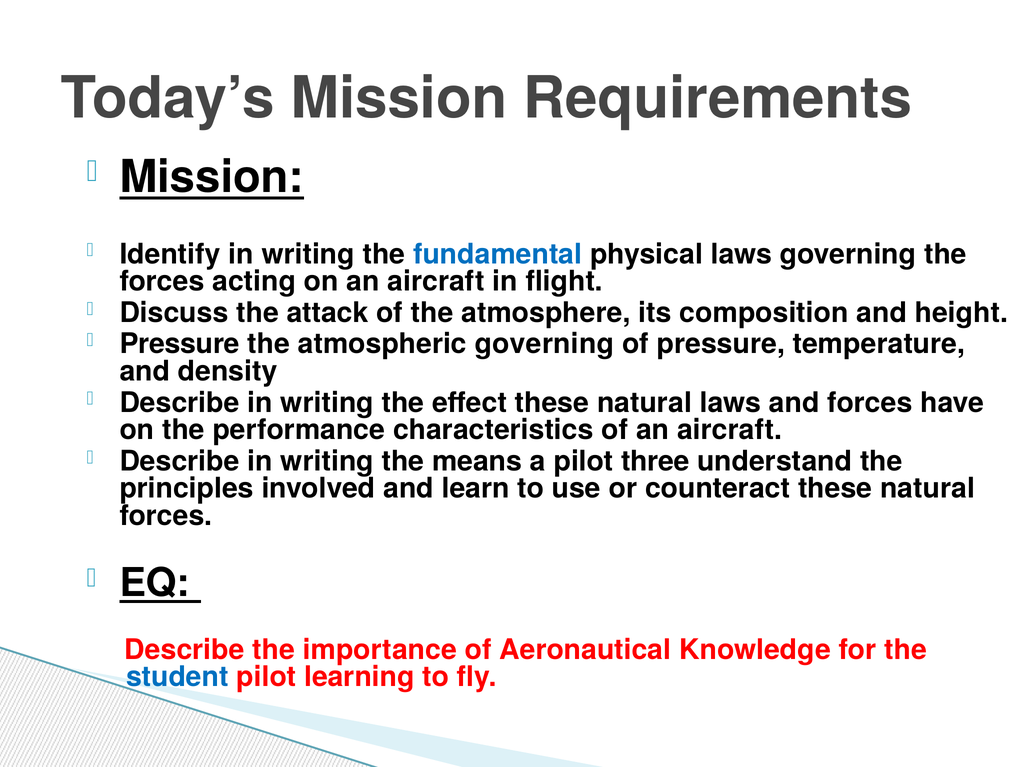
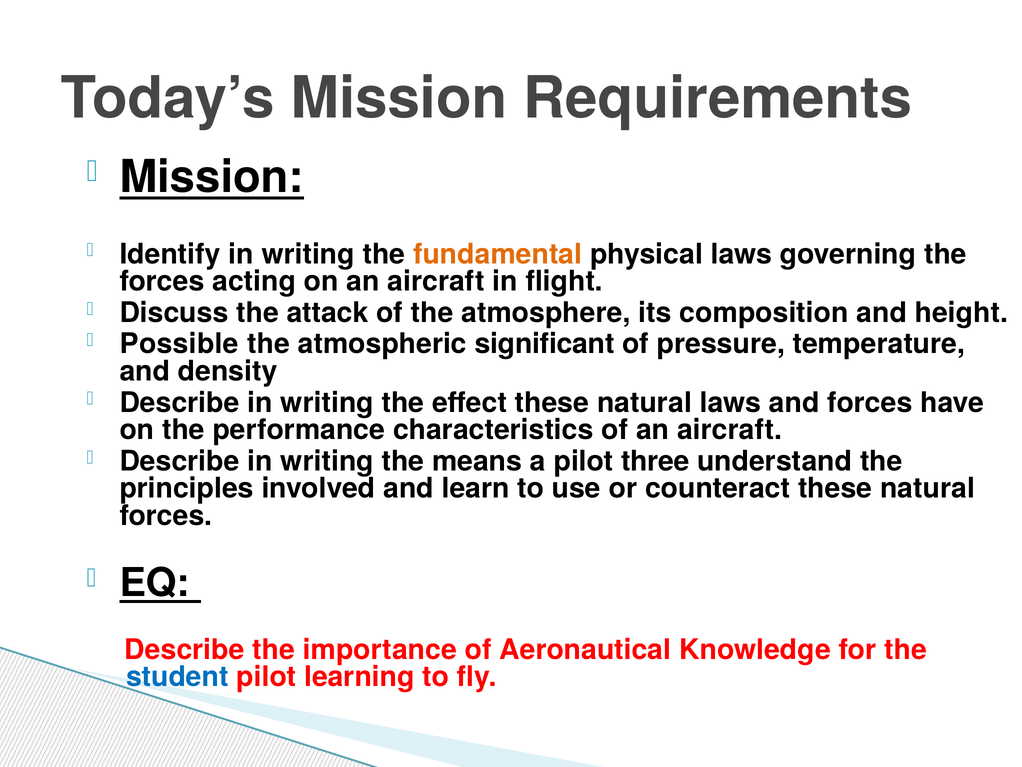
fundamental colour: blue -> orange (498, 254)
Pressure: Pressure -> Possible (179, 344)
atmospheric governing: governing -> significant (545, 344)
